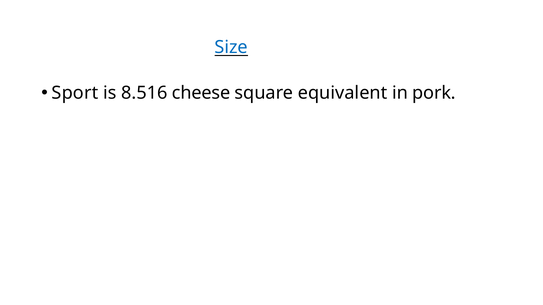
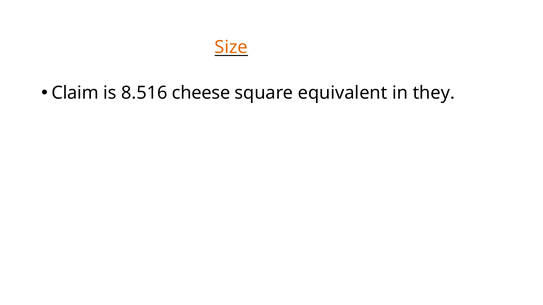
Size colour: blue -> orange (231, 47)
Sport: Sport -> Claim (75, 93)
pork: pork -> they (434, 93)
